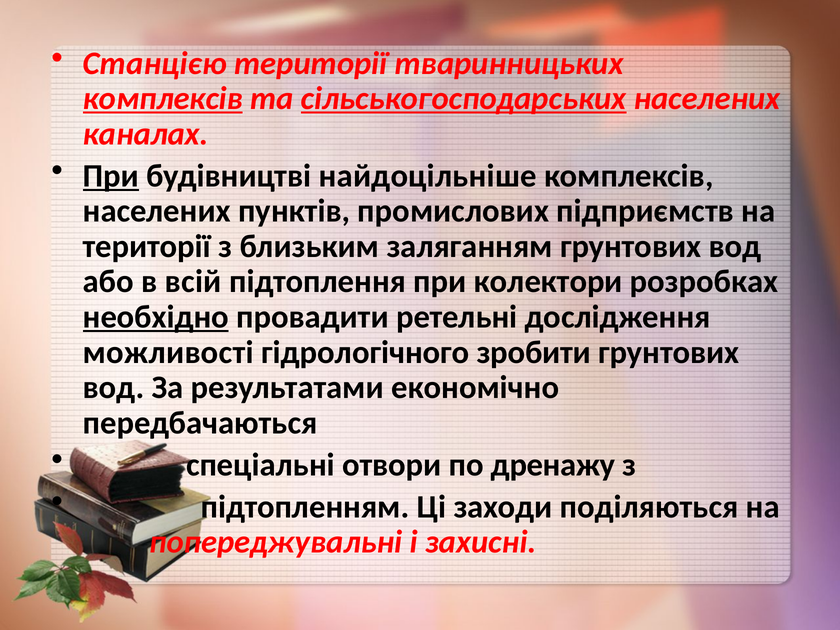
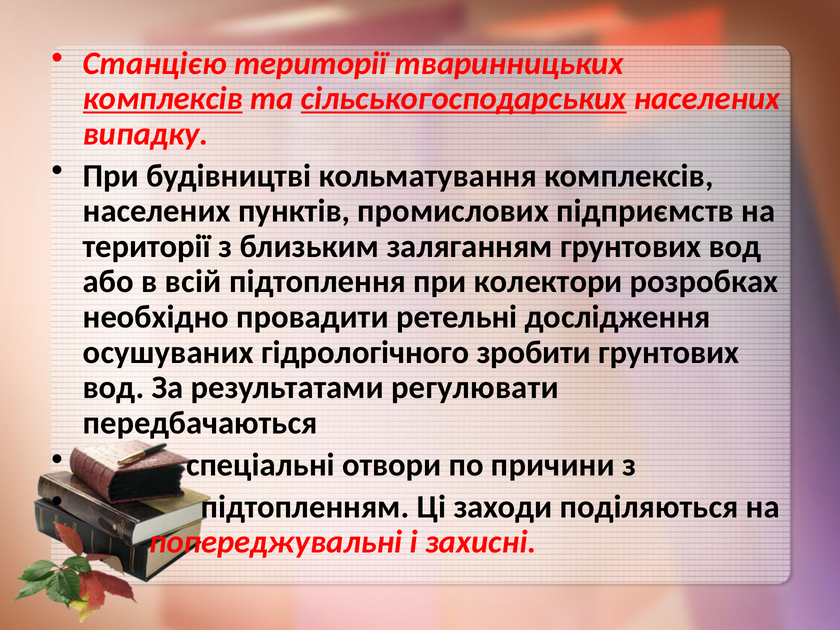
каналах: каналах -> випадку (146, 134)
При underline: present -> none (111, 176)
найдоцільніше: найдоцільніше -> кольматування (428, 176)
необхідно underline: present -> none (156, 317)
можливості: можливості -> осушуваних (168, 352)
економічно: економічно -> регулювати (475, 388)
дренажу: дренажу -> причини (553, 465)
